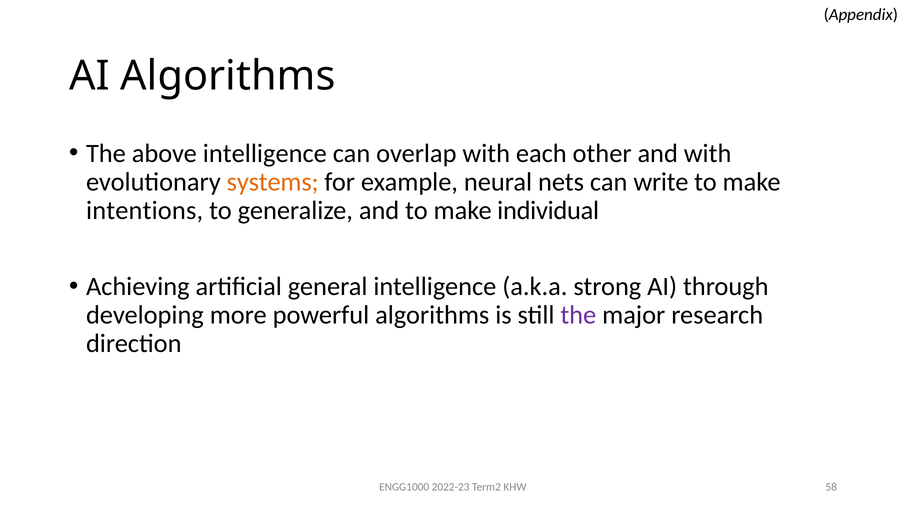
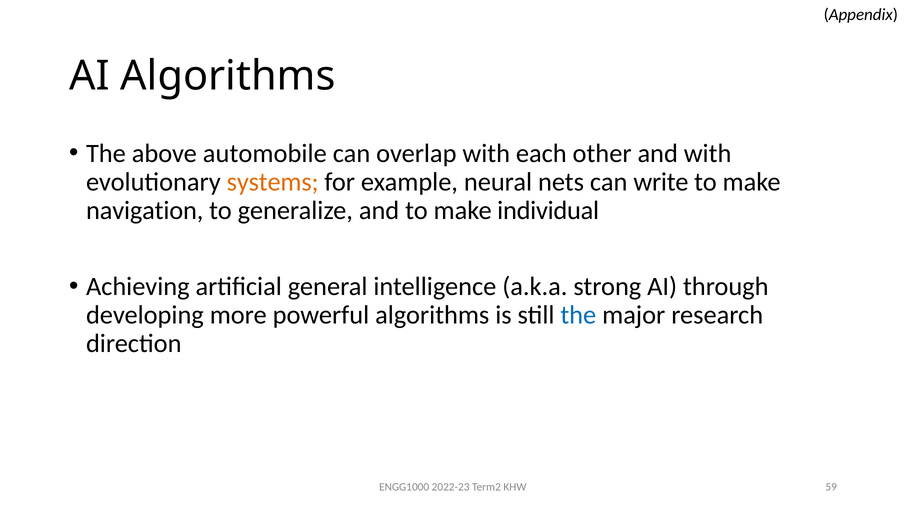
above intelligence: intelligence -> automobile (265, 153)
intentions: intentions -> navigation (145, 210)
the colour: purple -> blue (578, 315)
58: 58 -> 59 (831, 487)
